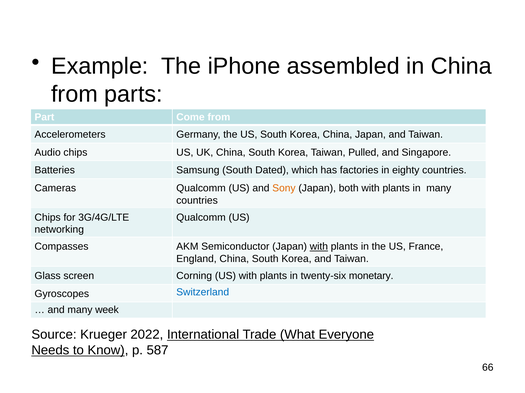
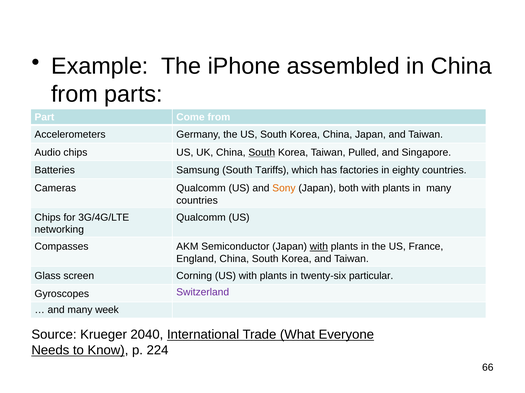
South underline: none -> present (262, 153)
Dated: Dated -> Tariffs (272, 171)
monetary: monetary -> particular (371, 276)
Switzerland colour: blue -> purple (203, 293)
2022: 2022 -> 2040 (147, 335)
587: 587 -> 224 (158, 351)
